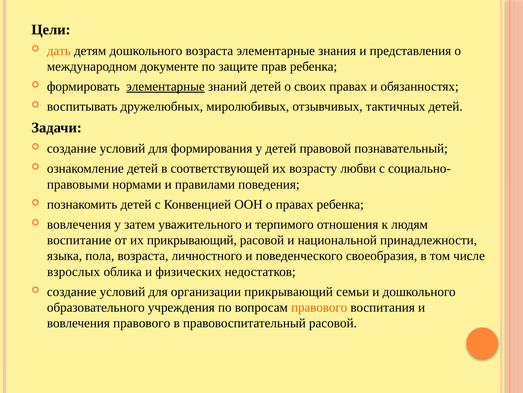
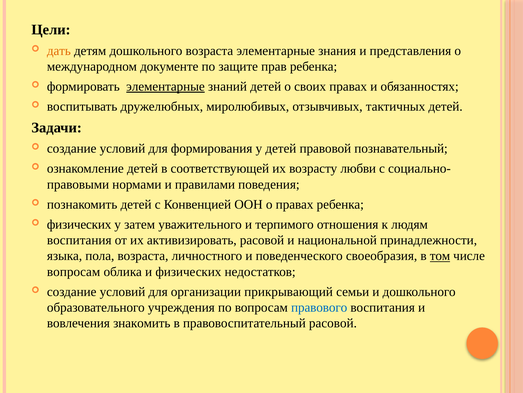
вовлечения: вовлечения -> физических (79, 224)
воспитание: воспитание -> воспитания (79, 240)
их прикрывающий: прикрывающий -> активизировать (192, 240)
том underline: none -> present (440, 256)
взрослых: взрослых -> вопросам (74, 271)
правового colour: orange -> blue (319, 307)
вовлечения правового: правового -> знакомить (142, 323)
